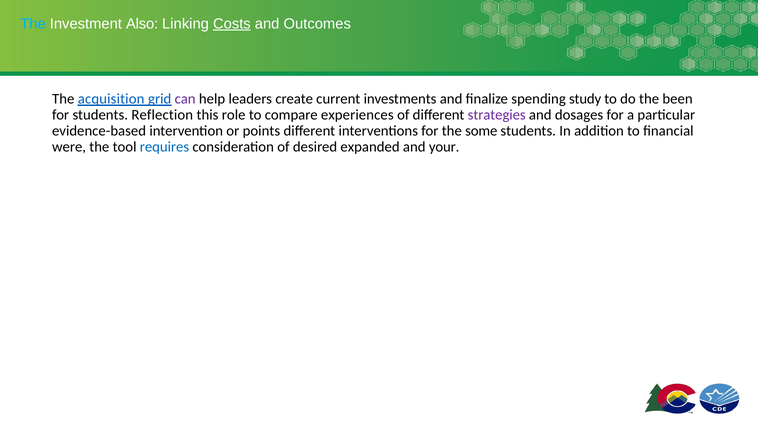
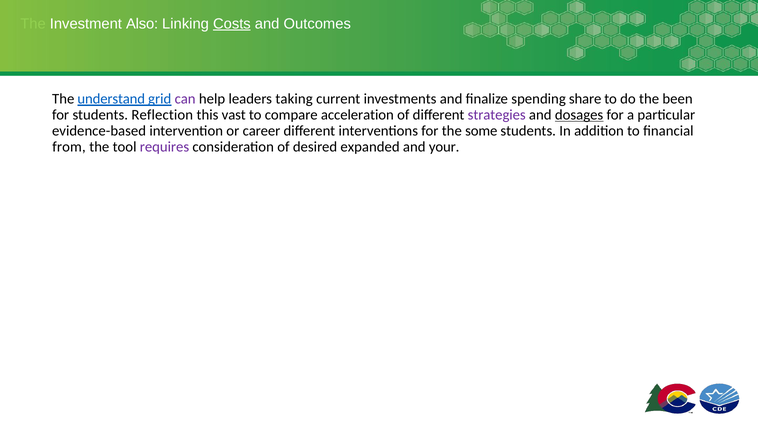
The colour: light blue -> light green (33, 24)
acquisition: acquisition -> understand (111, 99)
create: create -> taking (294, 99)
study: study -> share (585, 99)
role: role -> vast (234, 115)
experiences: experiences -> acceleration (357, 115)
dosages underline: none -> present (579, 115)
points: points -> career (261, 131)
were: were -> from (69, 147)
requires colour: blue -> purple (164, 147)
